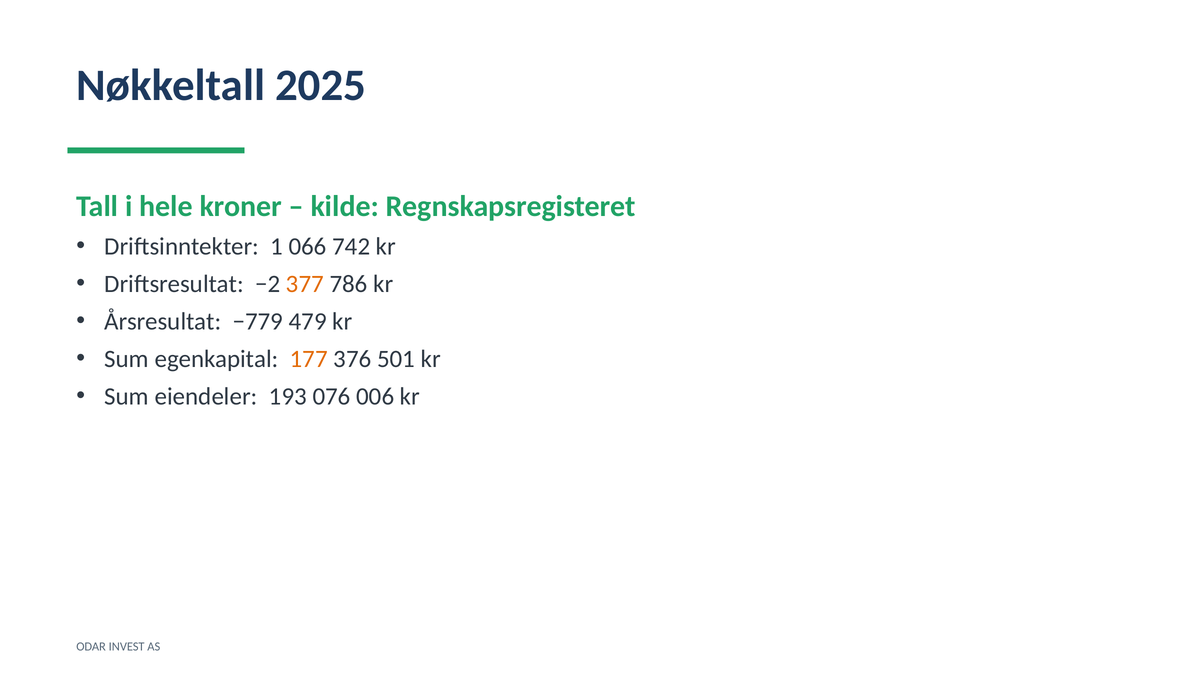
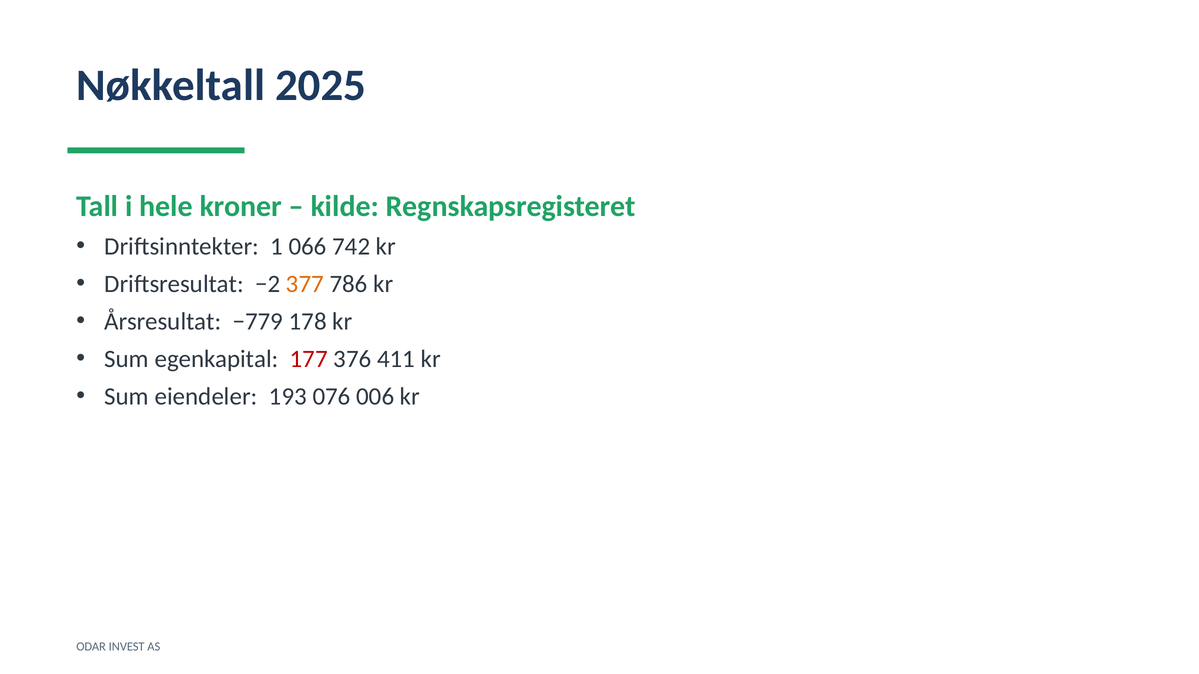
479: 479 -> 178 (308, 322)
177 colour: orange -> red (309, 359)
501: 501 -> 411 (396, 359)
